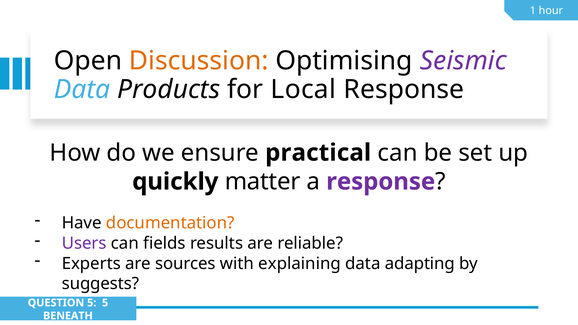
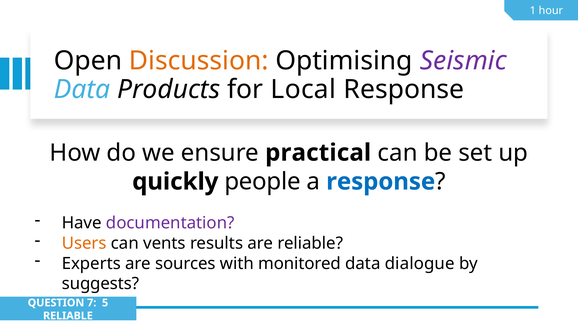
matter: matter -> people (263, 182)
response colour: purple -> blue (381, 182)
documentation colour: orange -> purple (170, 223)
Users colour: purple -> orange (84, 243)
fields: fields -> vents (164, 243)
explaining: explaining -> monitored (300, 264)
adapting: adapting -> dialogue (420, 264)
QUESTION 5: 5 -> 7 (92, 303)
BENEATH: BENEATH -> RELIABLE (68, 316)
